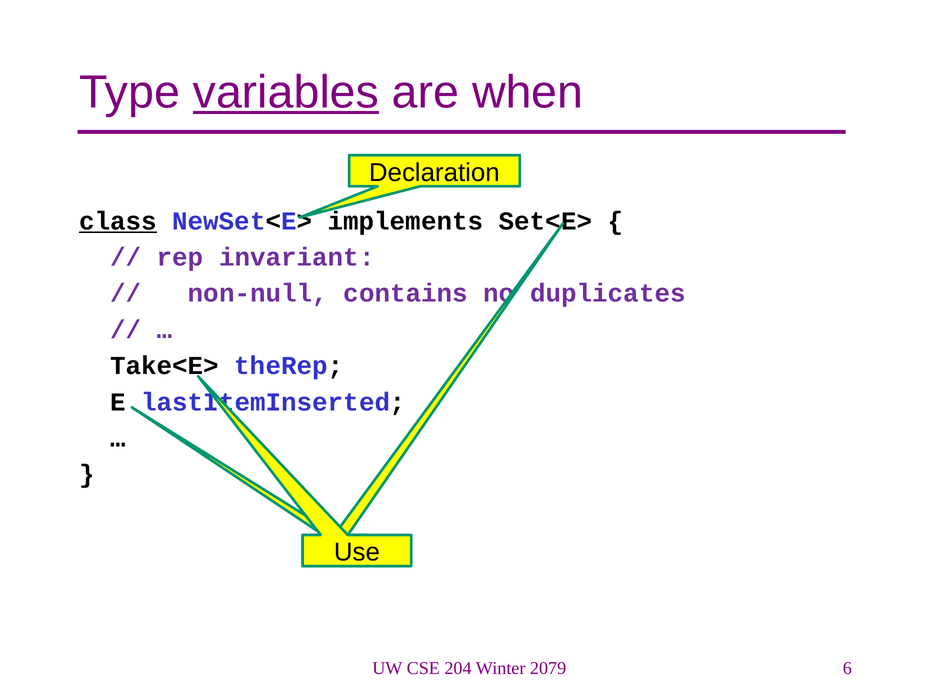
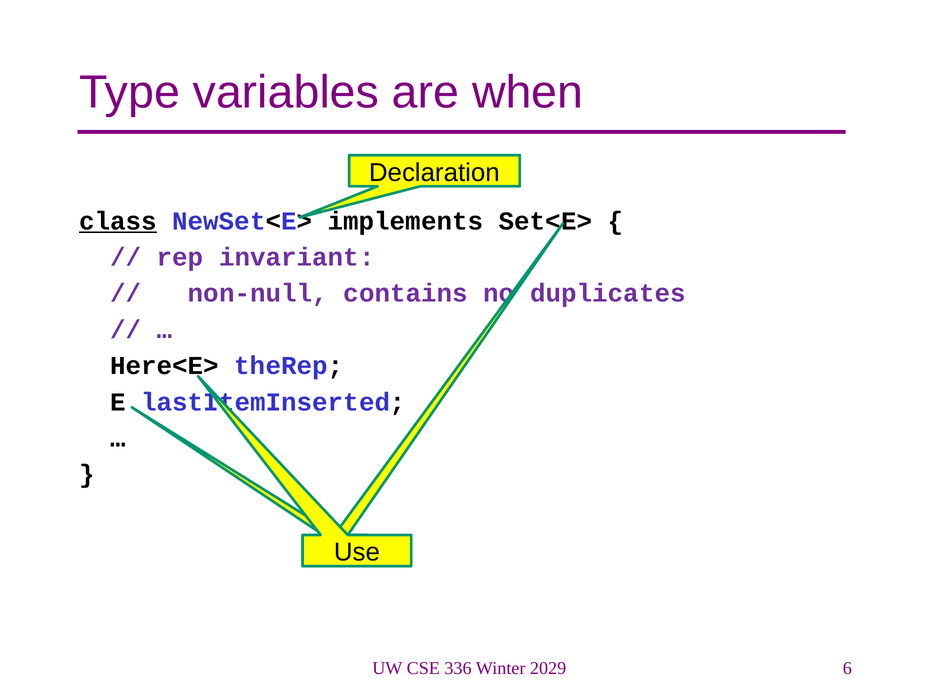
variables underline: present -> none (286, 92)
Take<E>: Take<E> -> Here<E> (165, 366)
204: 204 -> 336 (458, 668)
2079: 2079 -> 2029 (548, 668)
